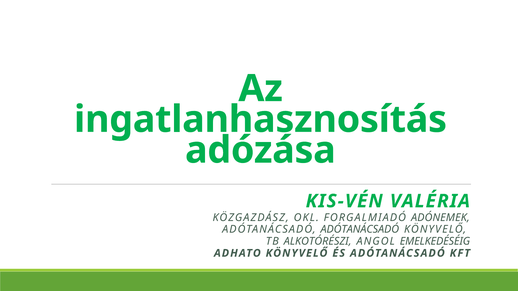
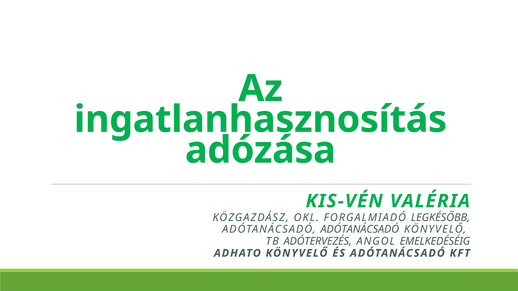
ADÓNEMEK: ADÓNEMEK -> LEGKÉSŐBB (440, 218)
ALKOTÓRÉSZI: ALKOTÓRÉSZI -> ADÓTERVEZÉS (318, 242)
